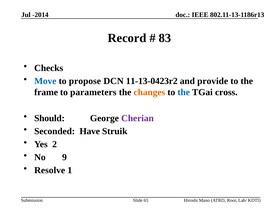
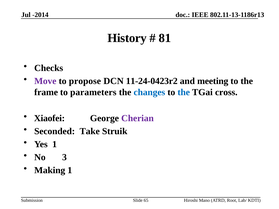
Record: Record -> History (127, 38)
83: 83 -> 81 (165, 38)
Move colour: blue -> purple (45, 81)
11-13-0423r2: 11-13-0423r2 -> 11-24-0423r2 (152, 81)
provide: provide -> meeting (213, 81)
changes colour: orange -> blue (149, 92)
Should: Should -> Xiaofei (49, 118)
Have: Have -> Take (90, 131)
Yes 2: 2 -> 1 (55, 144)
9: 9 -> 3 (64, 157)
Resolve: Resolve -> Making (50, 170)
